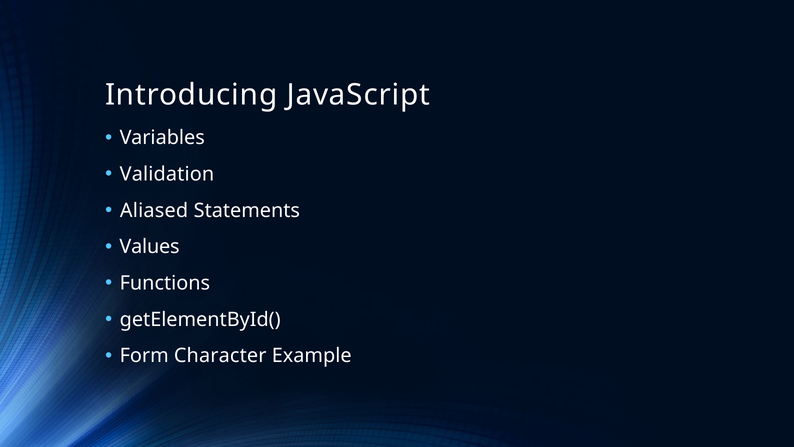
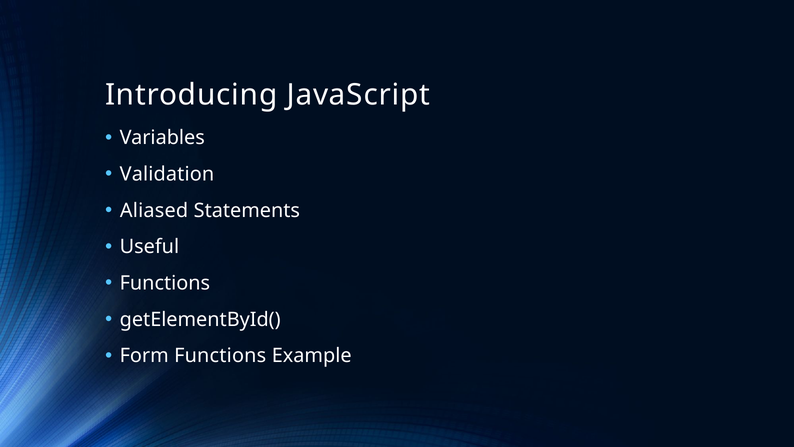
Values: Values -> Useful (149, 247)
Form Character: Character -> Functions (220, 356)
